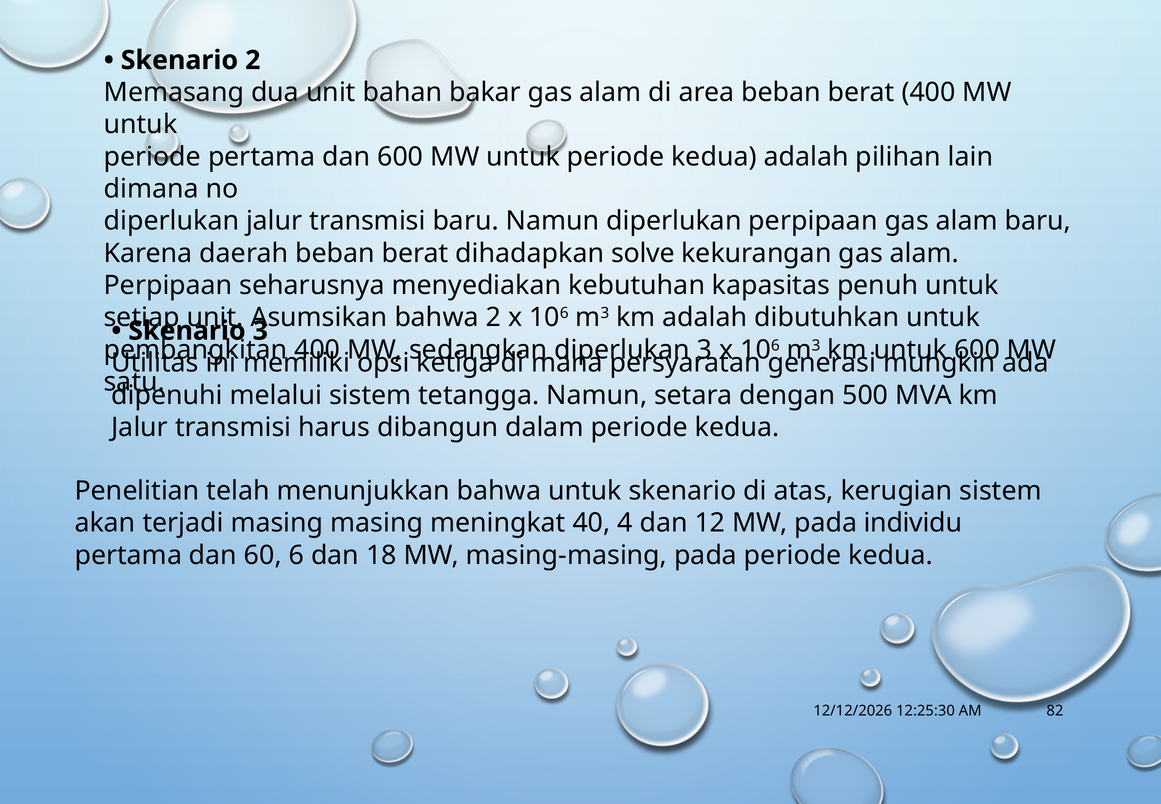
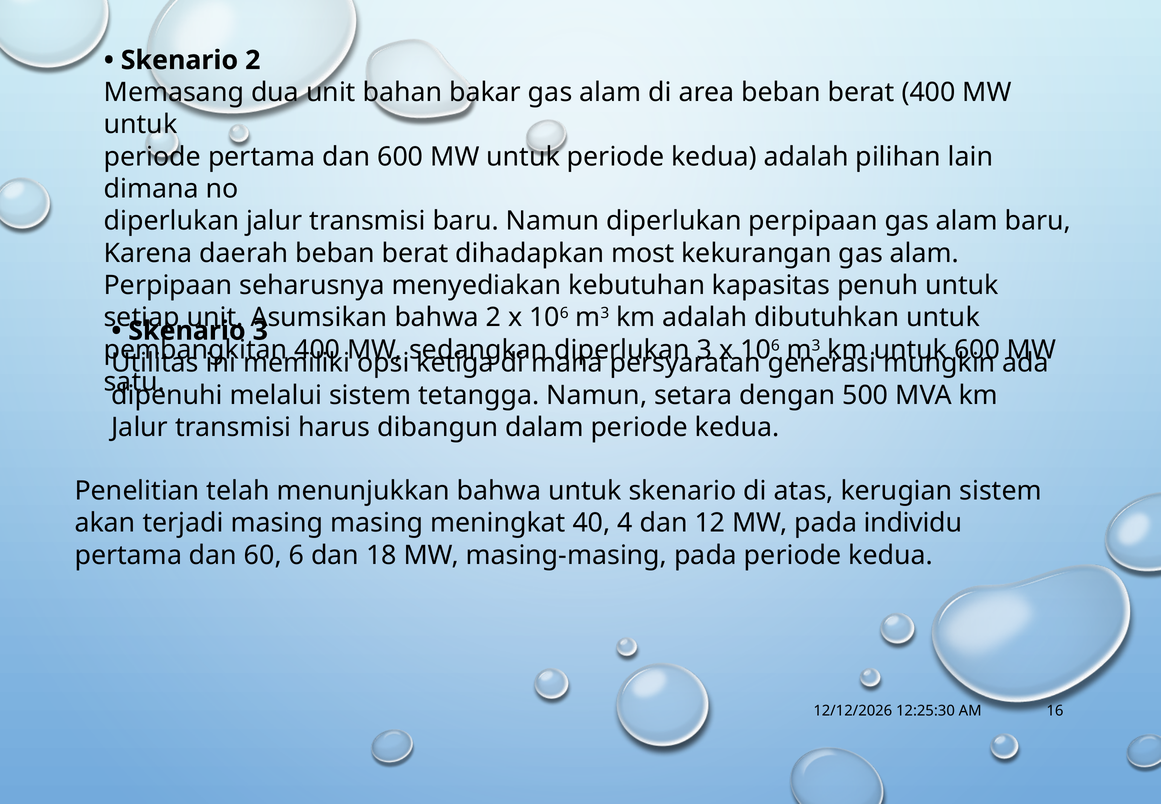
solve: solve -> most (643, 253)
82: 82 -> 16 (1055, 711)
